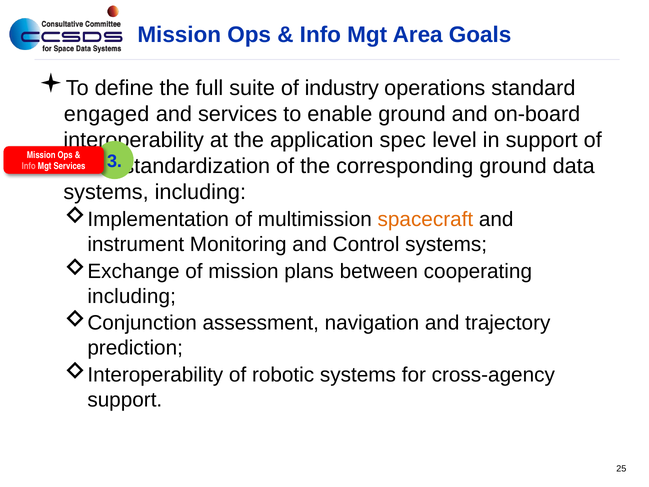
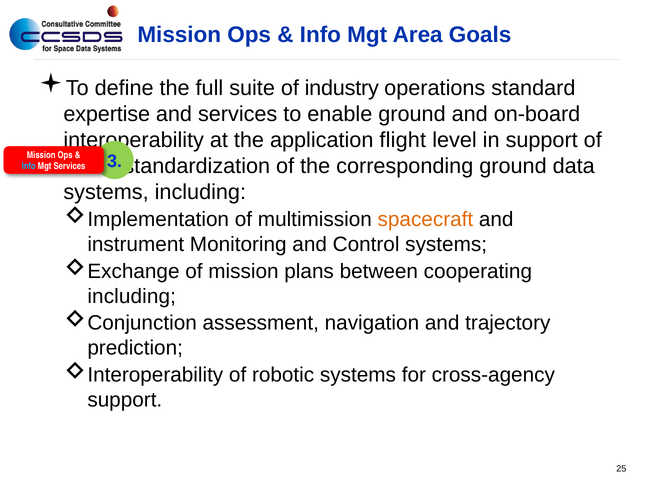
engaged: engaged -> expertise (107, 114)
spec: spec -> flight (403, 140)
Info colour: pink -> light blue (29, 166)
